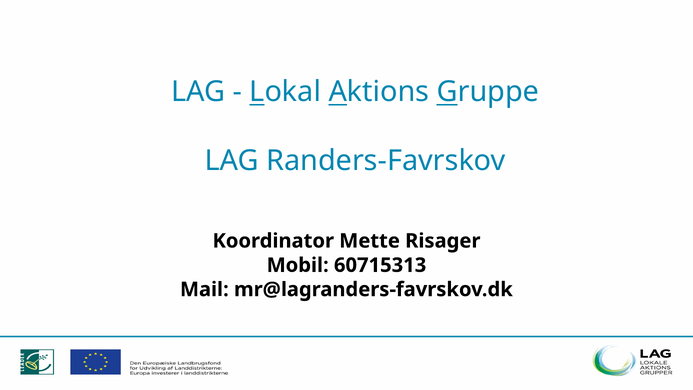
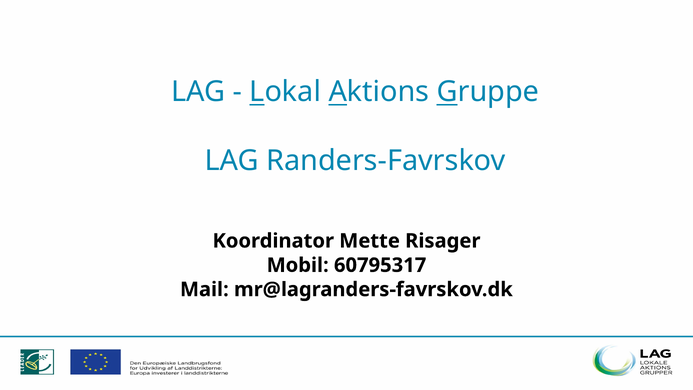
60715313: 60715313 -> 60795317 (380, 265)
